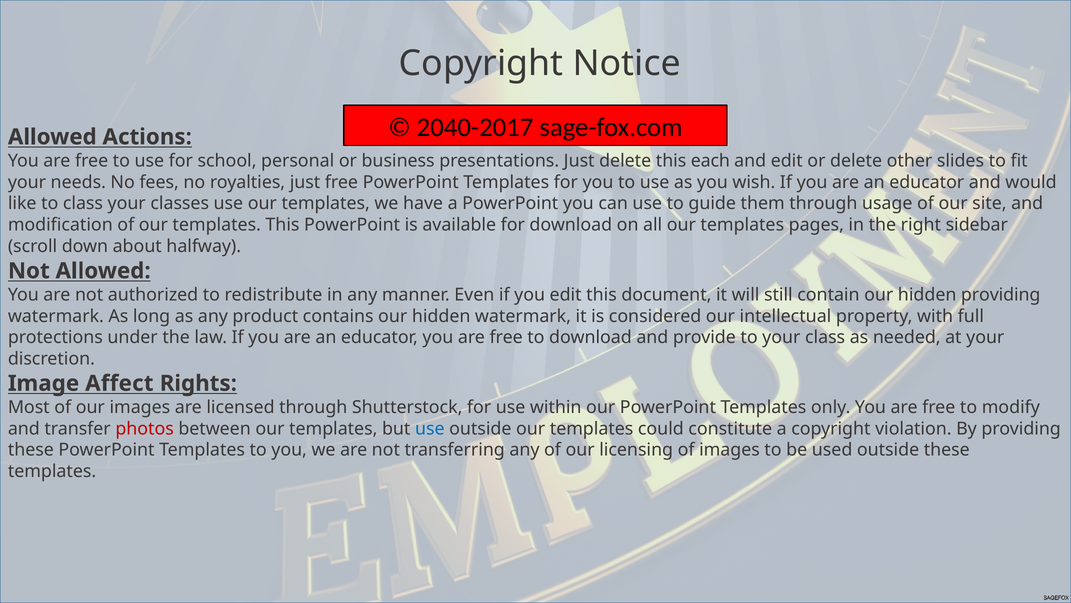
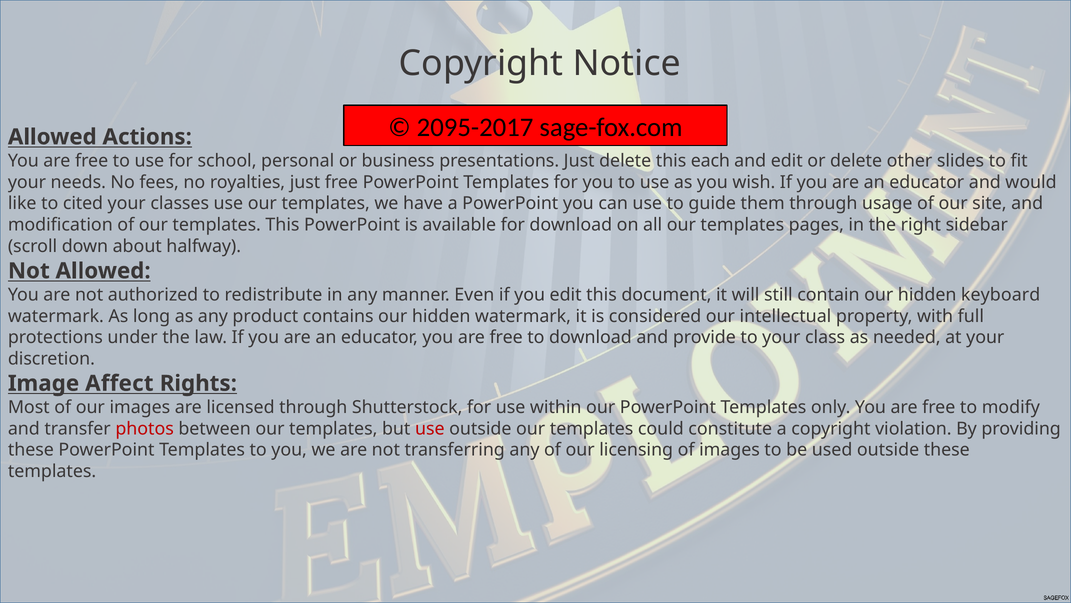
2040-2017: 2040-2017 -> 2095-2017 (475, 127)
to class: class -> cited (83, 203)
hidden providing: providing -> keyboard (1001, 294)
use colour: blue -> red (430, 428)
